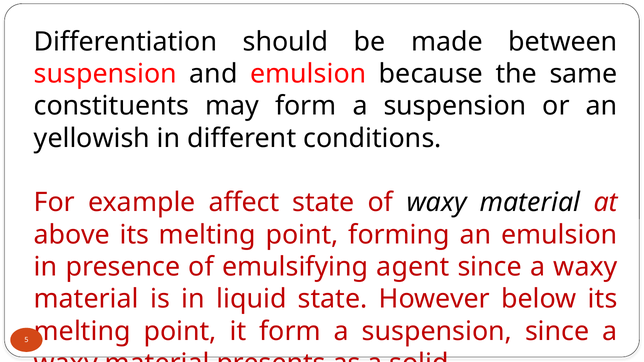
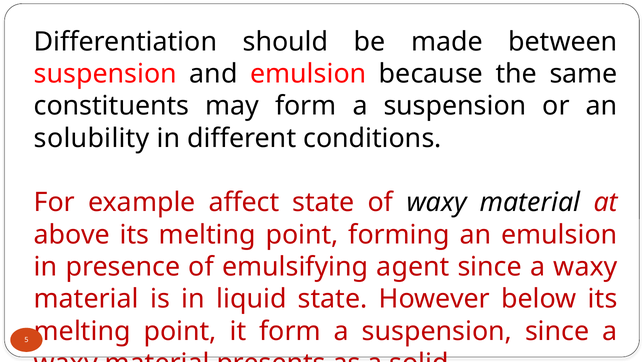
yellowish: yellowish -> solubility (92, 138)
